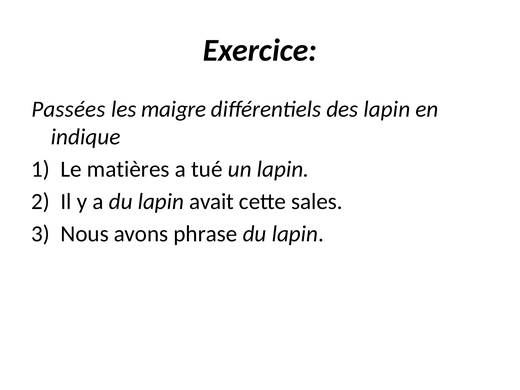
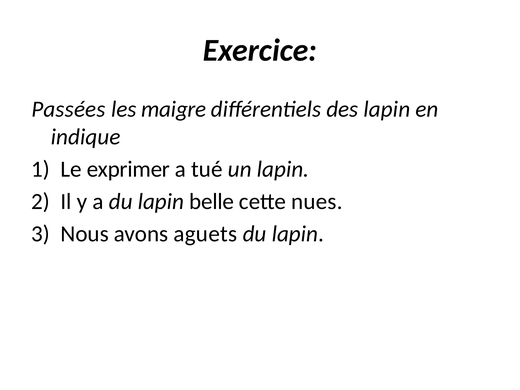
matières: matières -> exprimer (128, 169)
avait: avait -> belle (212, 202)
sales: sales -> nues (317, 202)
phrase: phrase -> aguets (205, 234)
